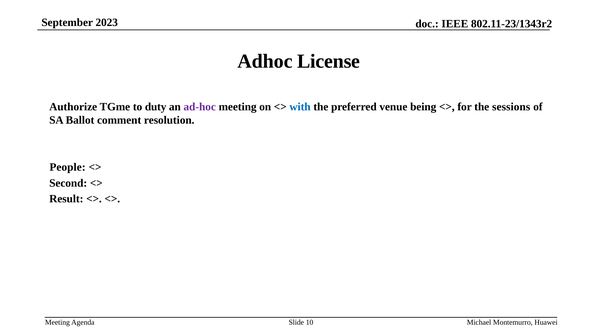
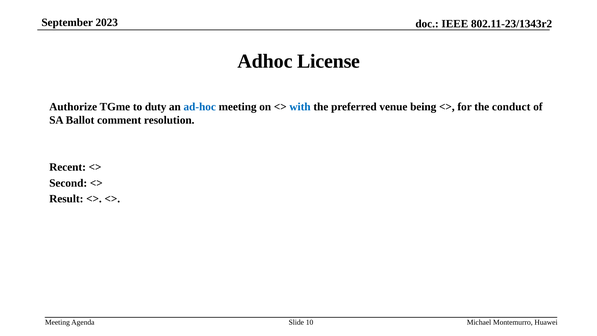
ad-hoc colour: purple -> blue (200, 107)
sessions: sessions -> conduct (511, 107)
People: People -> Recent (68, 167)
